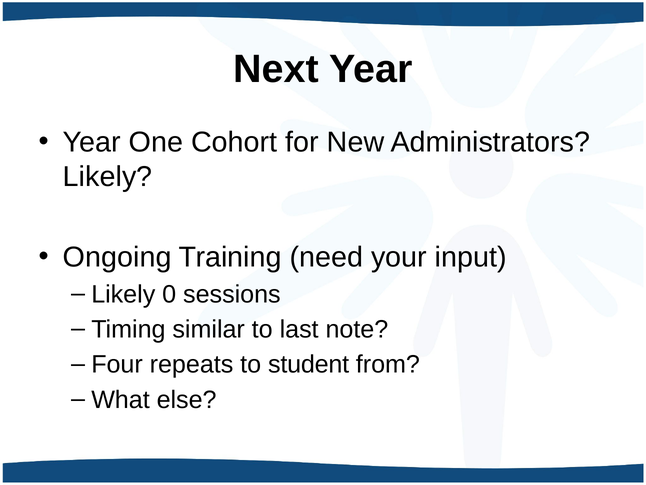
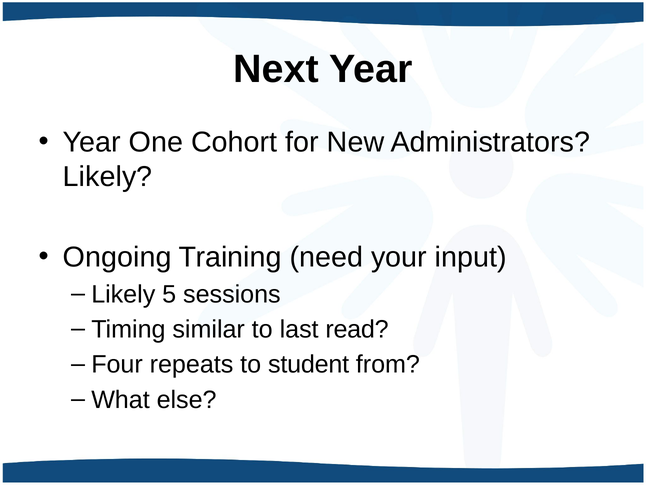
0: 0 -> 5 (169, 294)
note: note -> read (357, 329)
